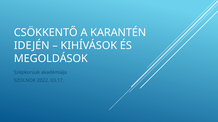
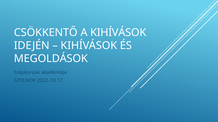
A KARANTÉN: KARANTÉN -> KIHÍVÁSOK (118, 33)
